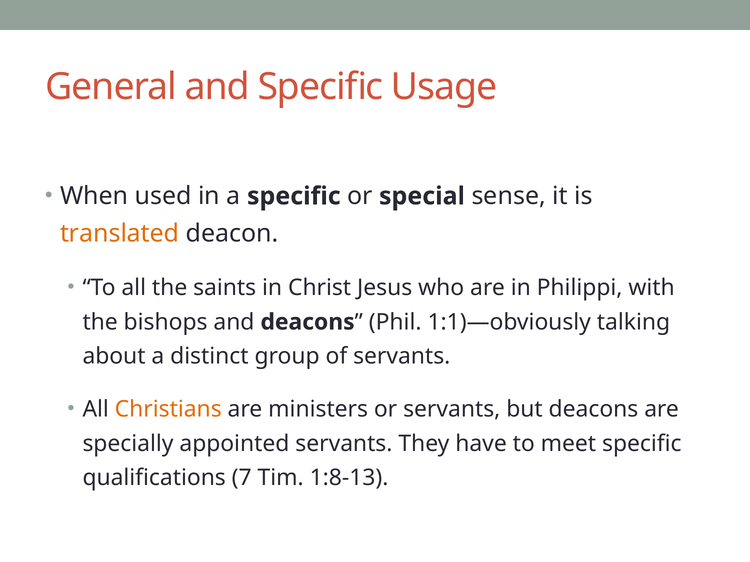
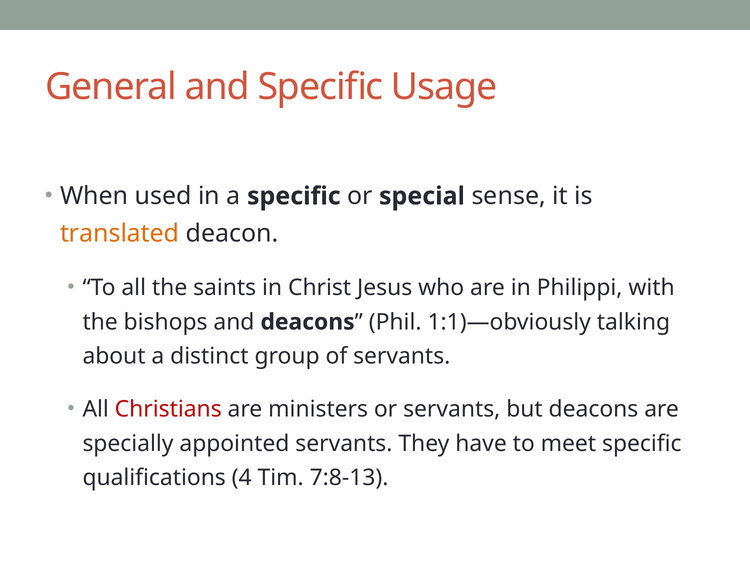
Christians colour: orange -> red (168, 410)
7: 7 -> 4 (242, 478)
1:8-13: 1:8-13 -> 7:8-13 (349, 478)
